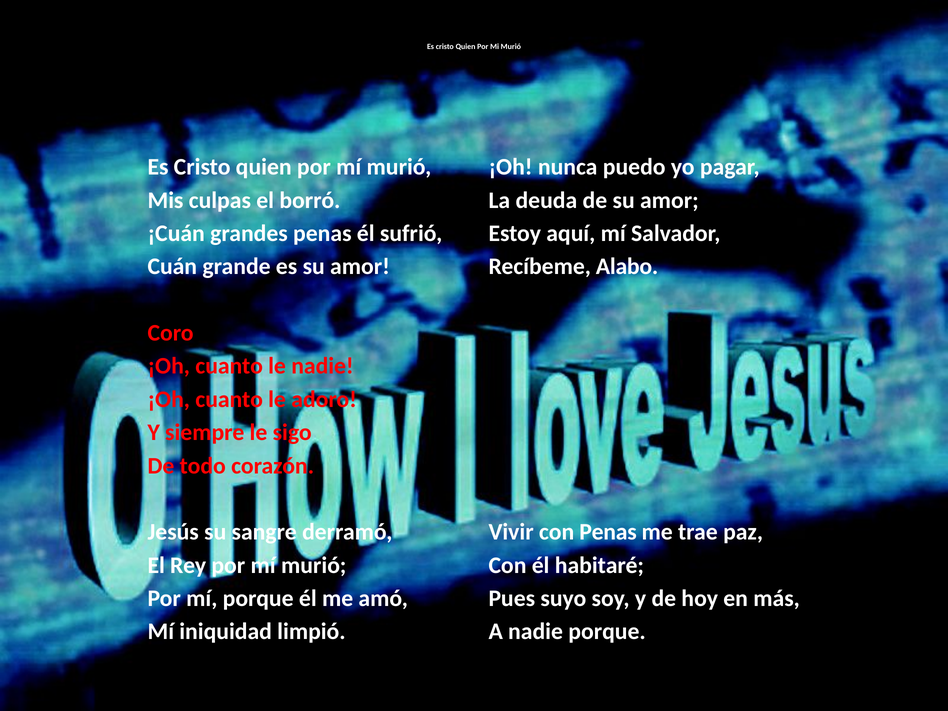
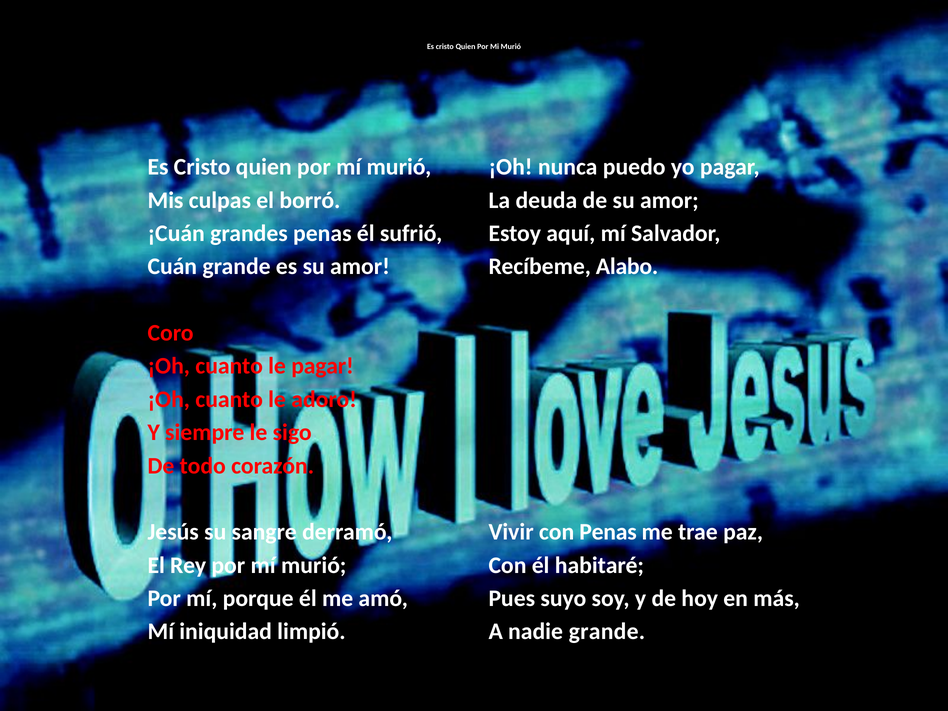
le nadie: nadie -> pagar (323, 366)
nadie porque: porque -> grande (607, 632)
